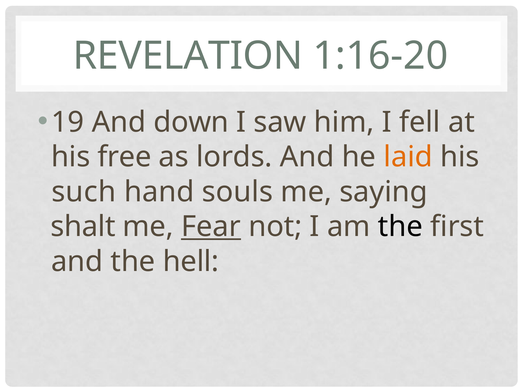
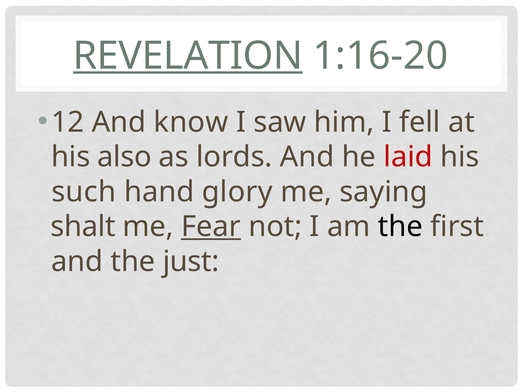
REVELATION underline: none -> present (188, 56)
19: 19 -> 12 (68, 122)
down: down -> know (191, 122)
free: free -> also (125, 157)
laid colour: orange -> red (408, 157)
souls: souls -> glory (237, 192)
hell: hell -> just (191, 262)
